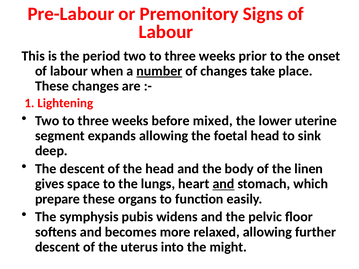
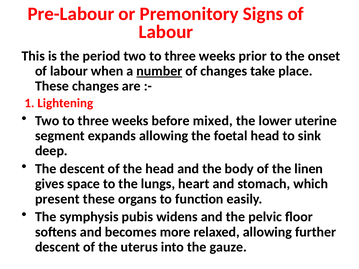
and underline: present -> none (223, 184)
prepare: prepare -> present (57, 199)
might: might -> gauze (228, 247)
